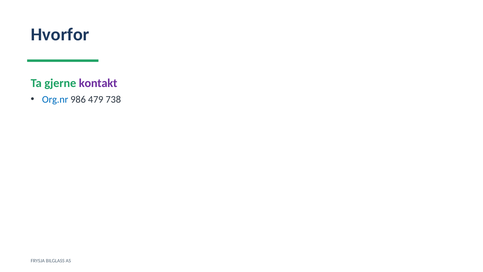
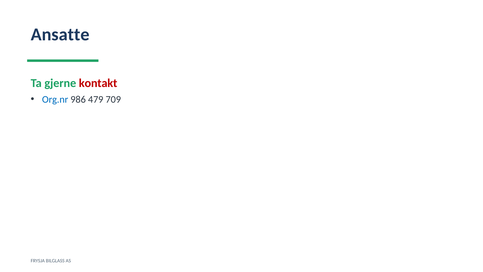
Hvorfor: Hvorfor -> Ansatte (60, 34)
kontakt colour: purple -> red (98, 83)
738: 738 -> 709 (113, 99)
